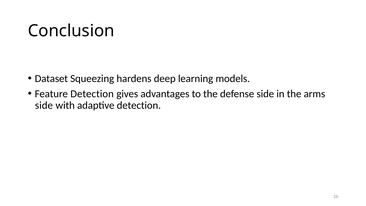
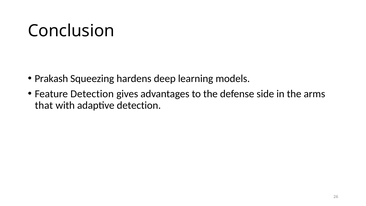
Dataset: Dataset -> Prakash (51, 78)
side: side -> that (44, 105)
